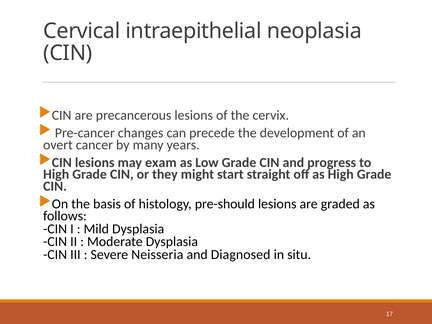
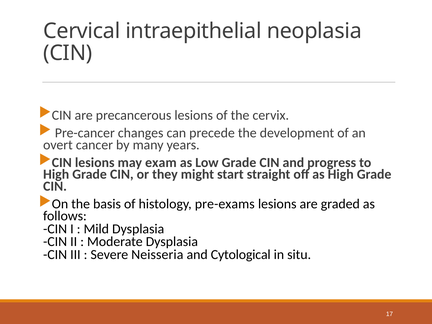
pre-should: pre-should -> pre-exams (225, 204)
Diagnosed: Diagnosed -> Cytological (241, 255)
